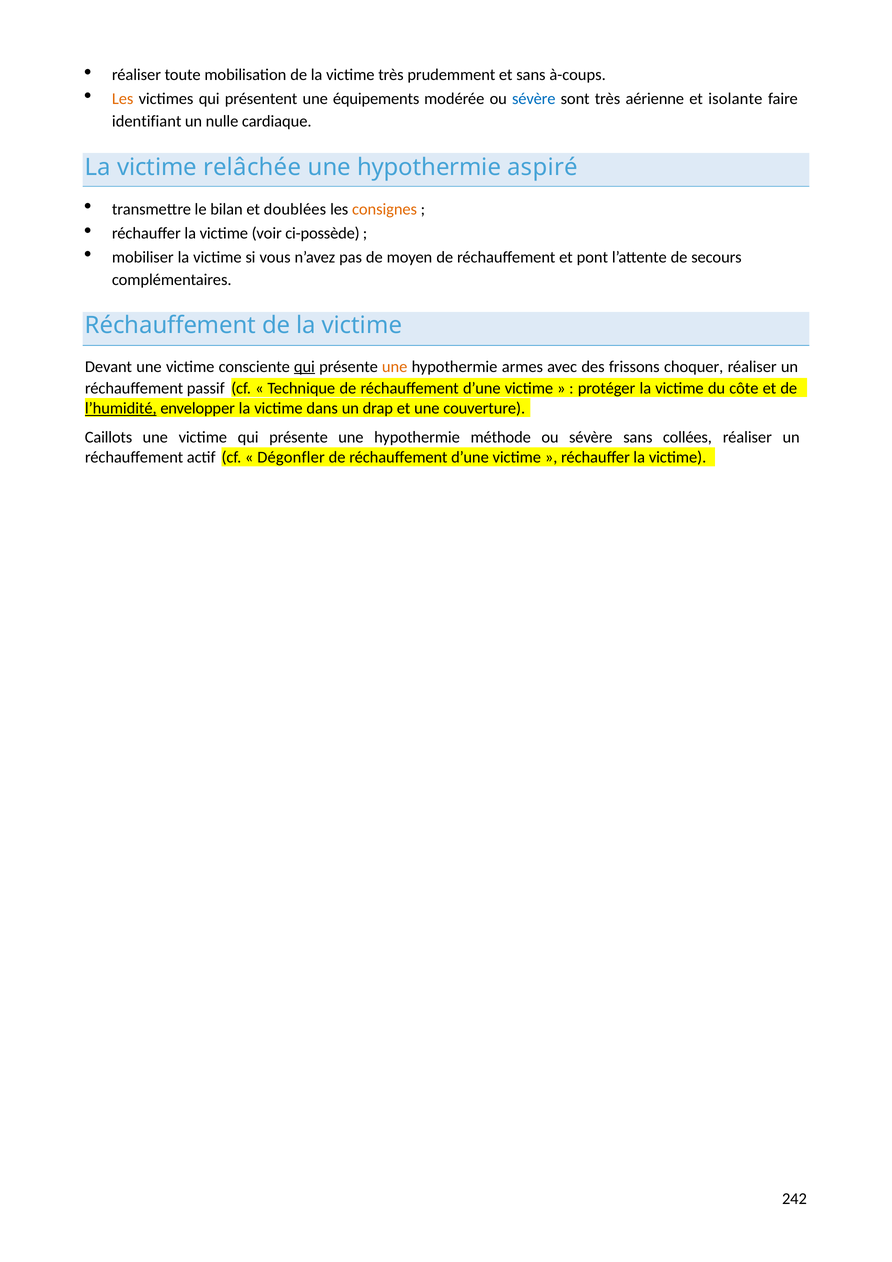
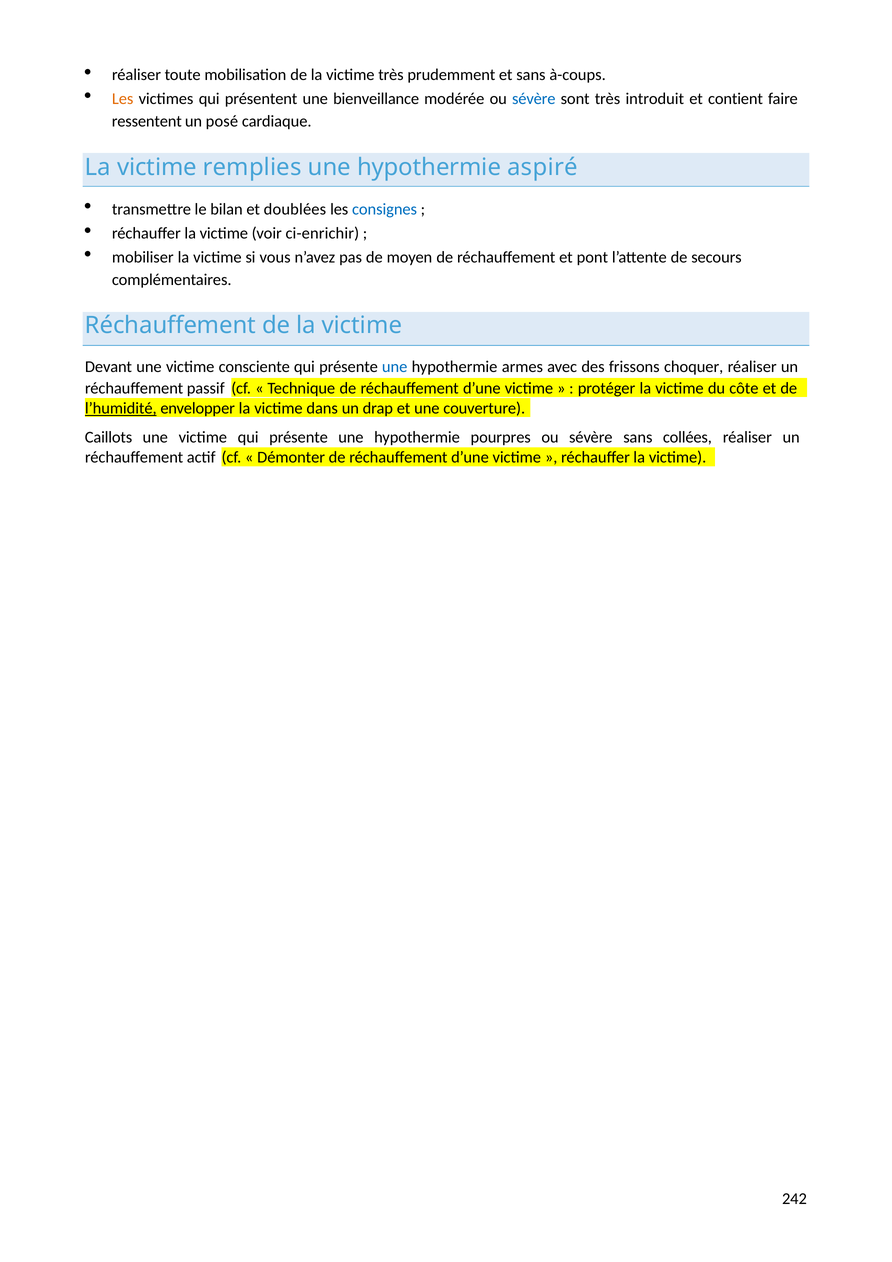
équipements: équipements -> bienveillance (376, 99)
aérienne: aérienne -> introduit (655, 99)
isolante: isolante -> contient (736, 99)
identifiant: identifiant -> ressentent (147, 122)
nulle: nulle -> posé (222, 122)
relâchée: relâchée -> remplies (252, 167)
consignes colour: orange -> blue (385, 209)
ci-possède: ci-possède -> ci-enrichir (322, 233)
qui underline: present -> none (304, 367)
une colour: orange -> blue (395, 367)
méthode: méthode -> pourpres (501, 437)
Dégonfler: Dégonfler -> Démonter (291, 458)
